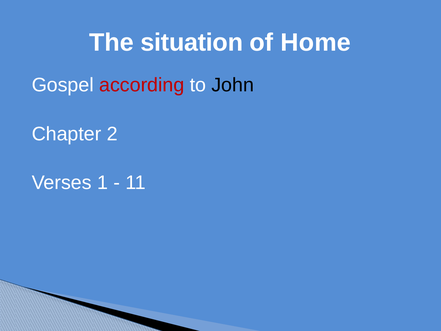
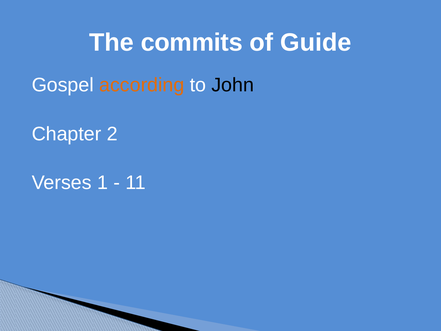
situation: situation -> commits (192, 43)
Home: Home -> Guide (316, 43)
according colour: red -> orange (142, 85)
